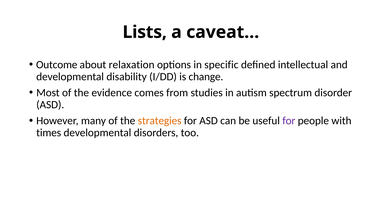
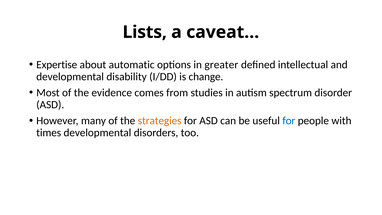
Outcome: Outcome -> Expertise (57, 65)
relaxation: relaxation -> automatic (132, 65)
specific: specific -> greater (221, 65)
for colour: purple -> blue (289, 121)
